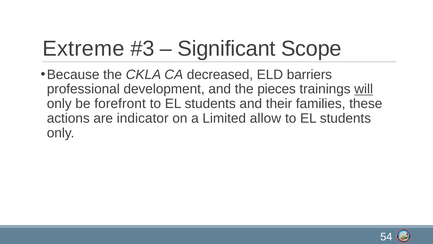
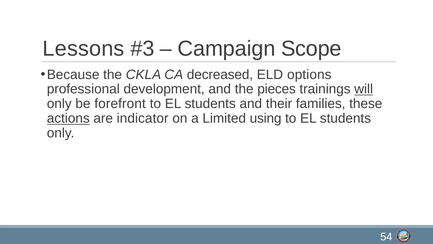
Extreme: Extreme -> Lessons (83, 49)
Significant: Significant -> Campaign (227, 49)
barriers: barriers -> options (309, 74)
actions underline: none -> present (68, 118)
allow: allow -> using (266, 118)
